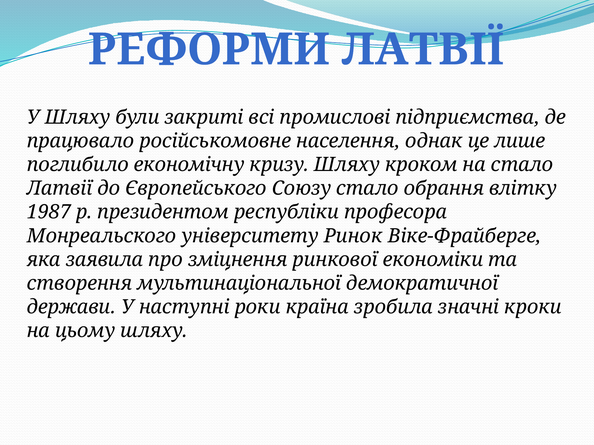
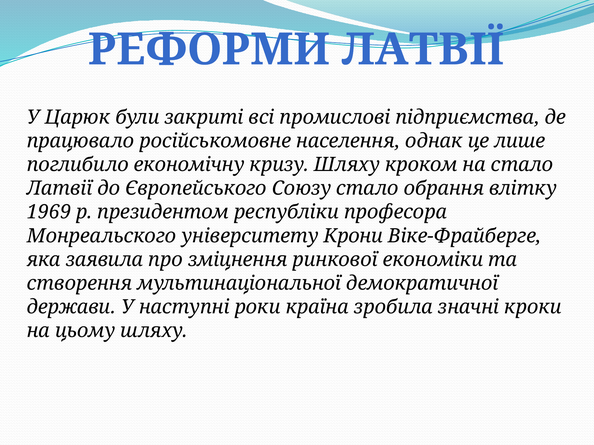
У Шляху: Шляху -> Царюк (78, 117)
1987: 1987 -> 1969 (49, 212)
Ринок: Ринок -> Крони (353, 236)
